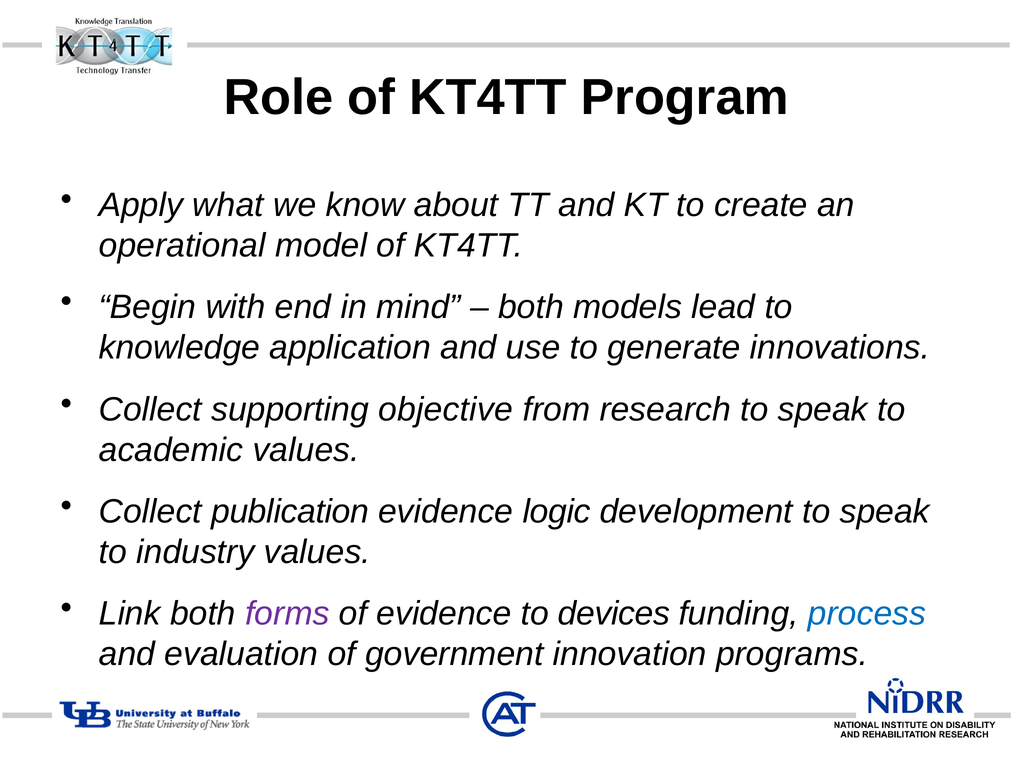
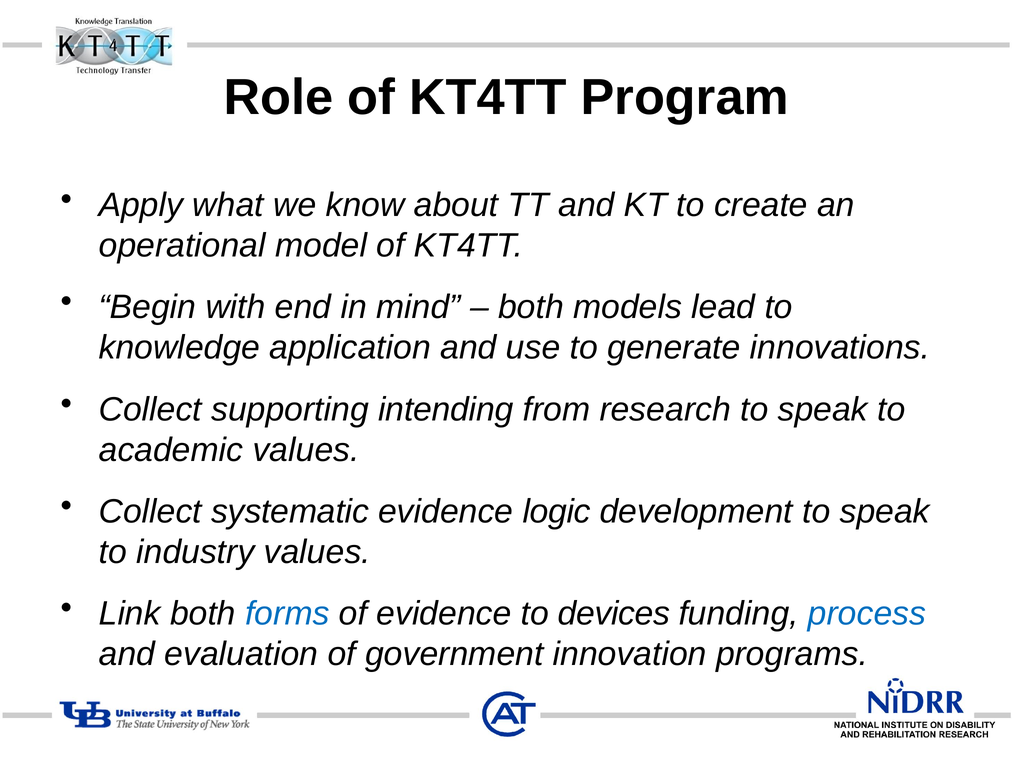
objective: objective -> intending (446, 409)
publication: publication -> systematic (290, 511)
forms colour: purple -> blue (287, 614)
